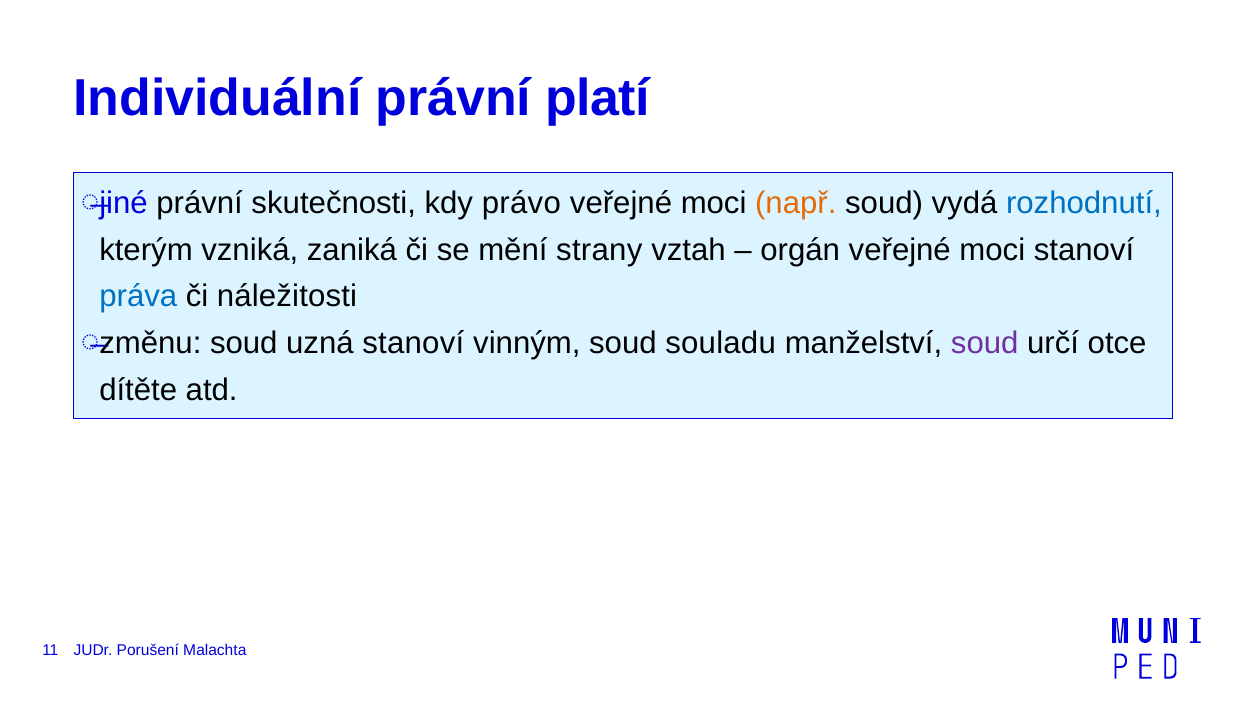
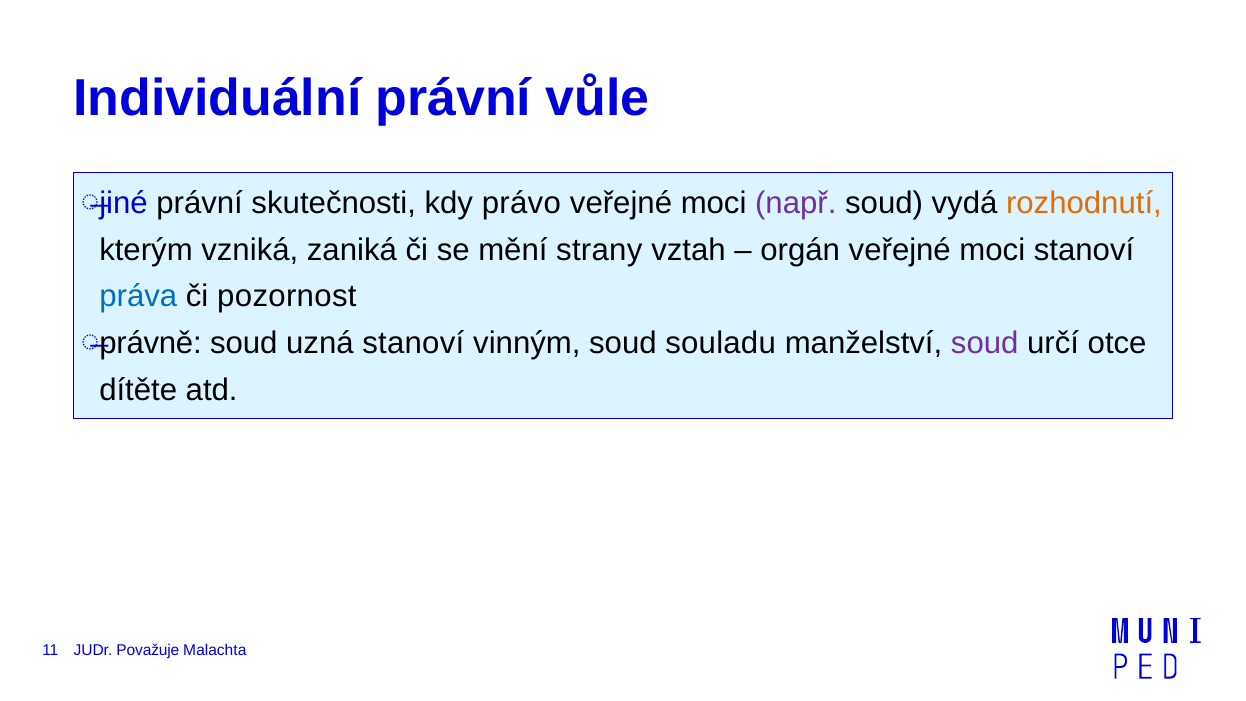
platí: platí -> vůle (598, 98)
např colour: orange -> purple (796, 203)
rozhodnutí colour: blue -> orange (1084, 203)
náležitosti: náležitosti -> pozornost (287, 297)
změnu: změnu -> právně (150, 343)
Porušení: Porušení -> Považuje (148, 650)
